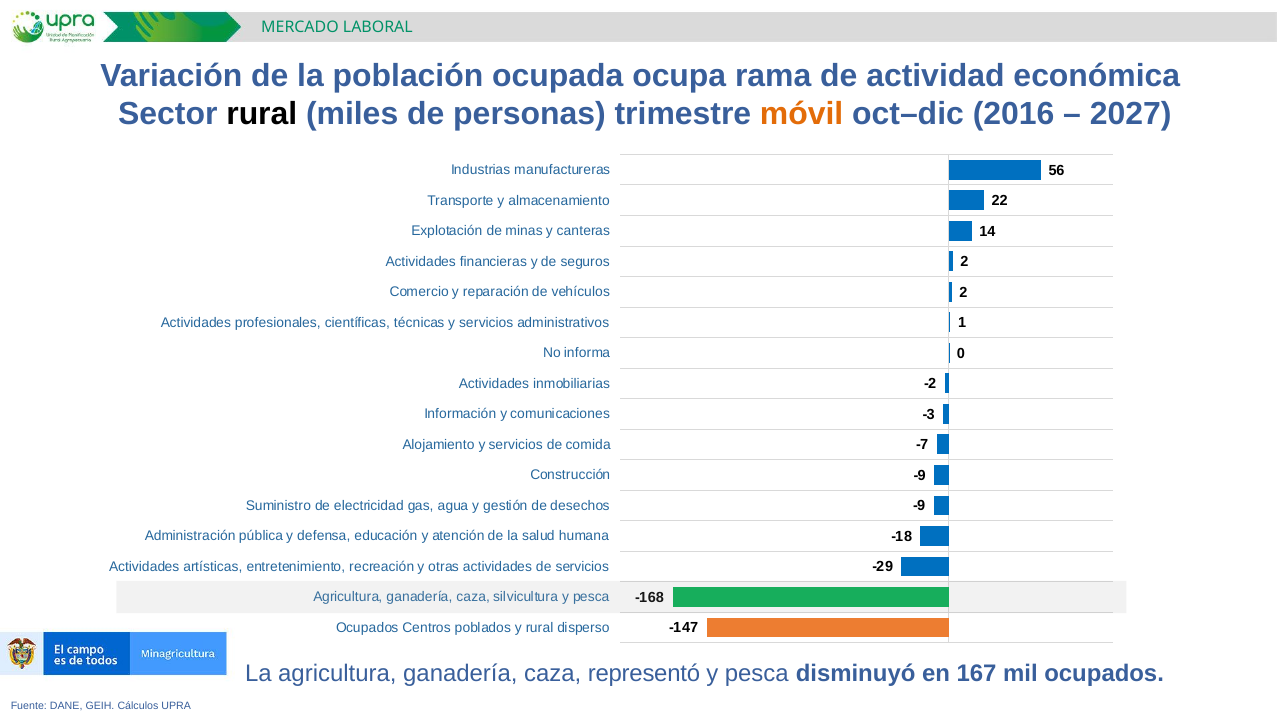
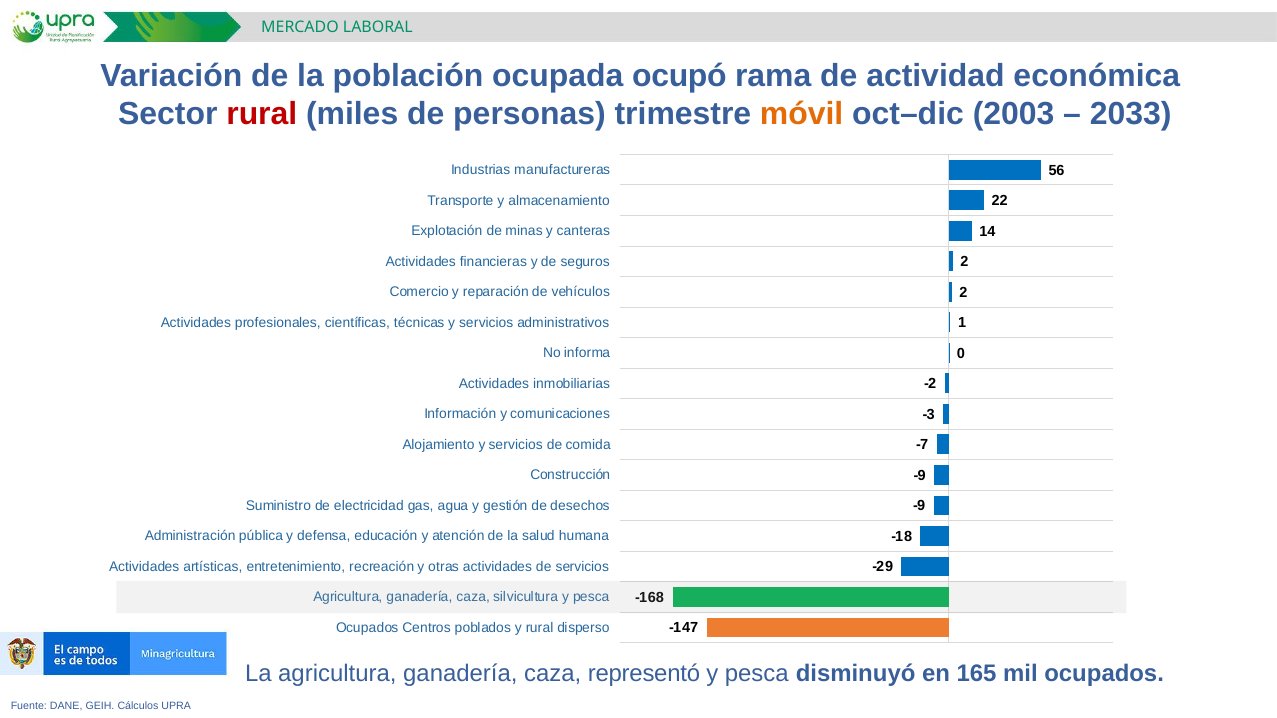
ocupa: ocupa -> ocupó (679, 76)
rural colour: black -> red (262, 114)
2016: 2016 -> 2003 (1014, 114)
2027: 2027 -> 2033 (1131, 114)
167: 167 -> 165 (977, 674)
